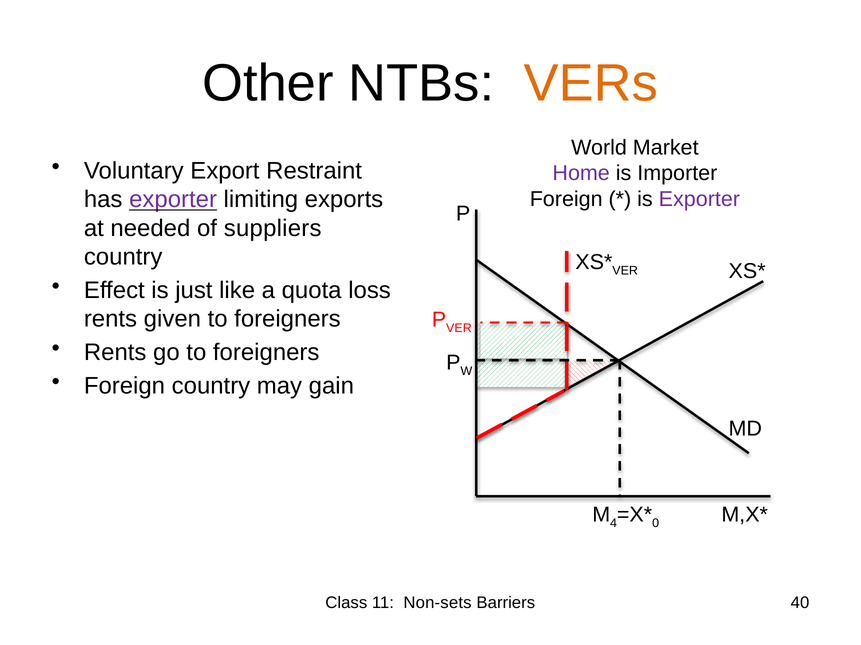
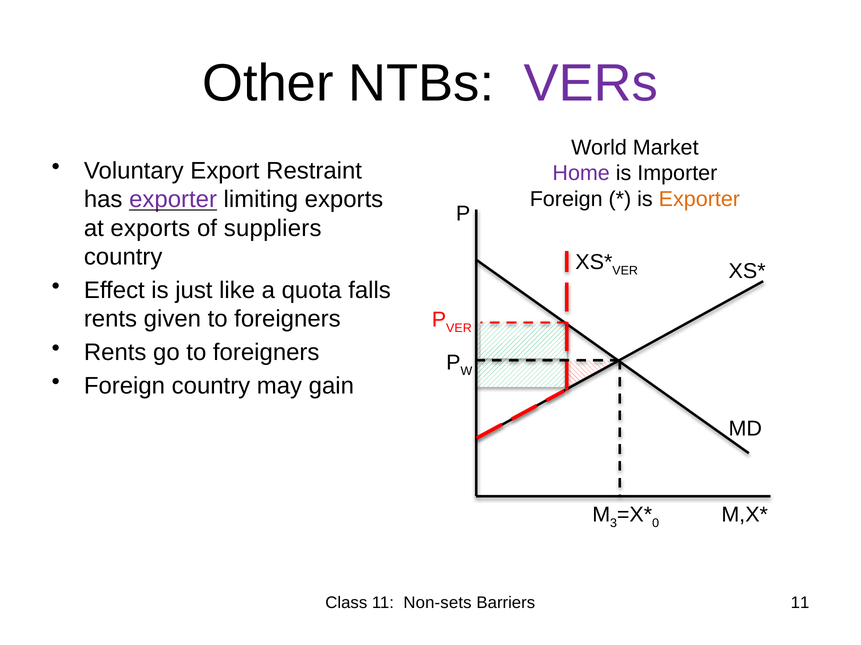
VERs colour: orange -> purple (591, 83)
Exporter colour: purple -> orange (699, 199)
at needed: needed -> exports (150, 228)
loss: loss -> falls (370, 291)
4: 4 -> 3 (614, 524)
Barriers 40: 40 -> 11 (800, 604)
